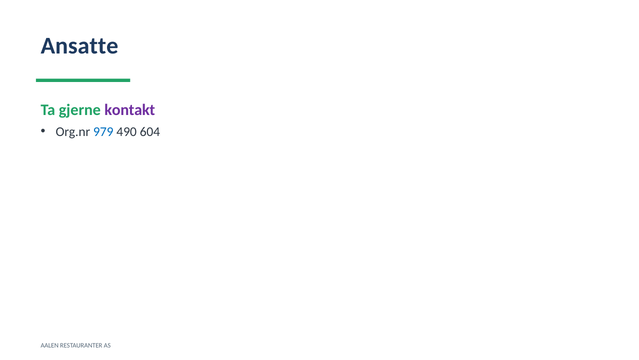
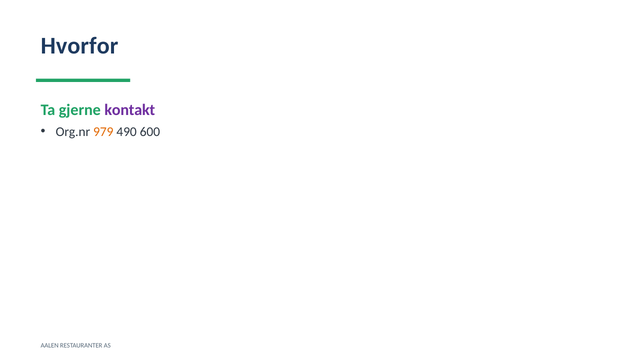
Ansatte: Ansatte -> Hvorfor (79, 46)
979 colour: blue -> orange (103, 131)
604: 604 -> 600 (150, 131)
